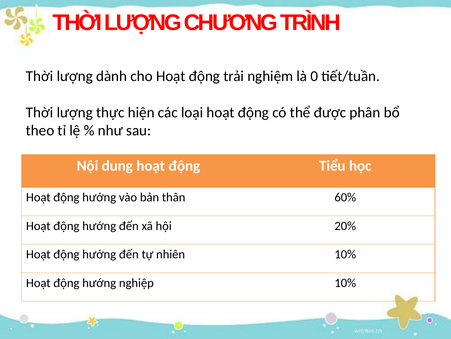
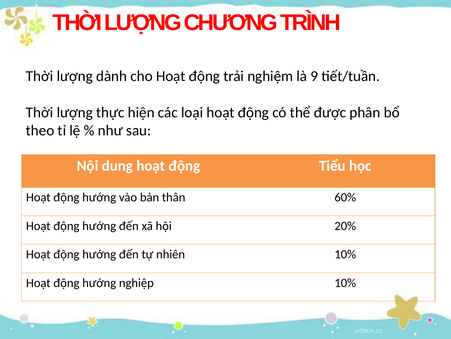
0: 0 -> 9 (314, 76)
